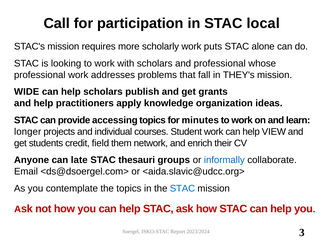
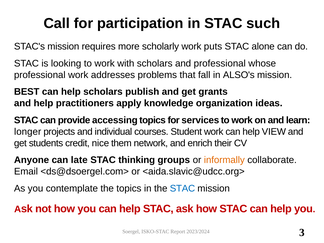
local: local -> such (263, 23)
THEY's: THEY's -> ALSO's (239, 75)
WIDE: WIDE -> BEST (27, 92)
minutes: minutes -> services (200, 120)
field: field -> nice (100, 143)
thesauri: thesauri -> thinking (137, 160)
informally colour: blue -> orange (224, 160)
